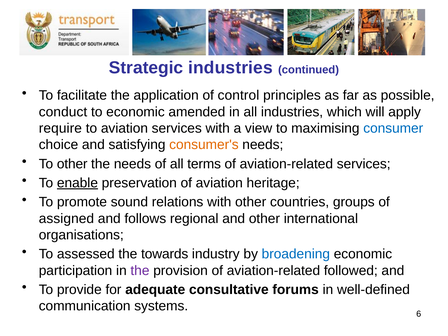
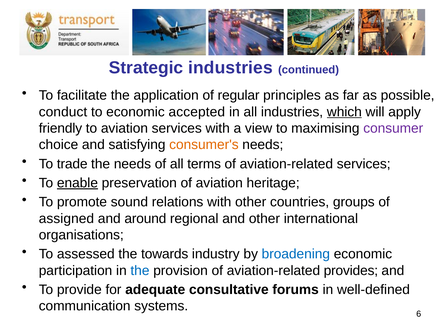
control: control -> regular (239, 95)
amended: amended -> accepted (197, 112)
which underline: none -> present (344, 112)
require: require -> friendly (60, 128)
consumer colour: blue -> purple (393, 128)
To other: other -> trade (72, 164)
follows: follows -> around (145, 219)
the colour: purple -> blue (140, 271)
followed: followed -> provides (351, 271)
